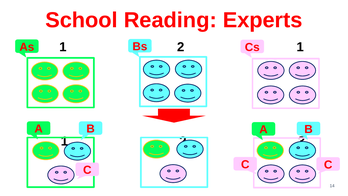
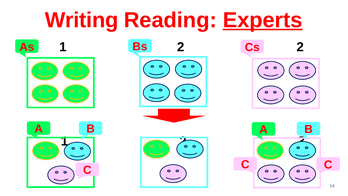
School: School -> Writing (82, 20)
Experts underline: none -> present (263, 20)
2 1: 1 -> 2 (300, 47)
